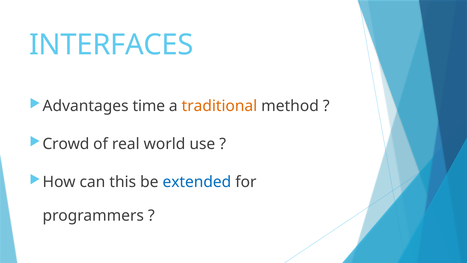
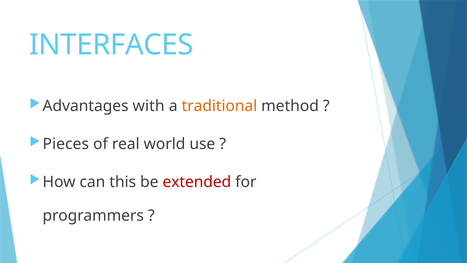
time: time -> with (149, 106)
Crowd: Crowd -> Pieces (66, 144)
extended colour: blue -> red (197, 182)
